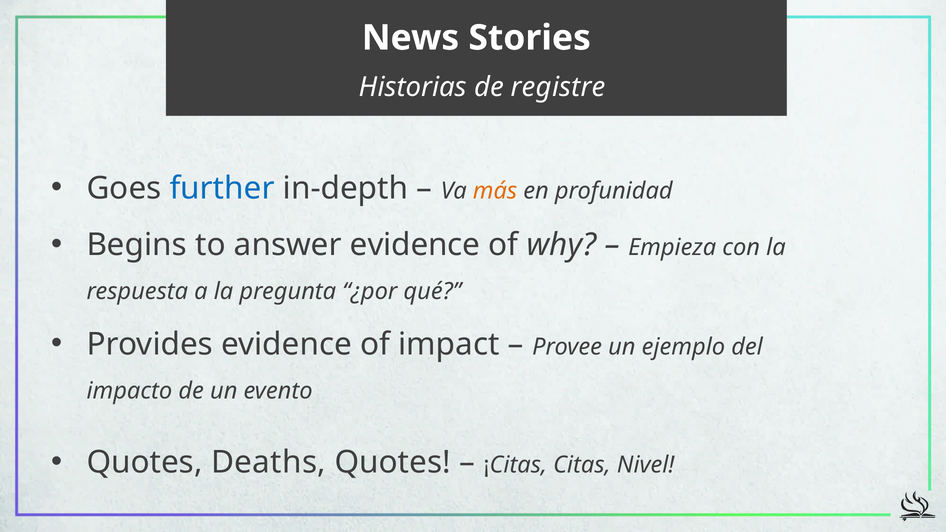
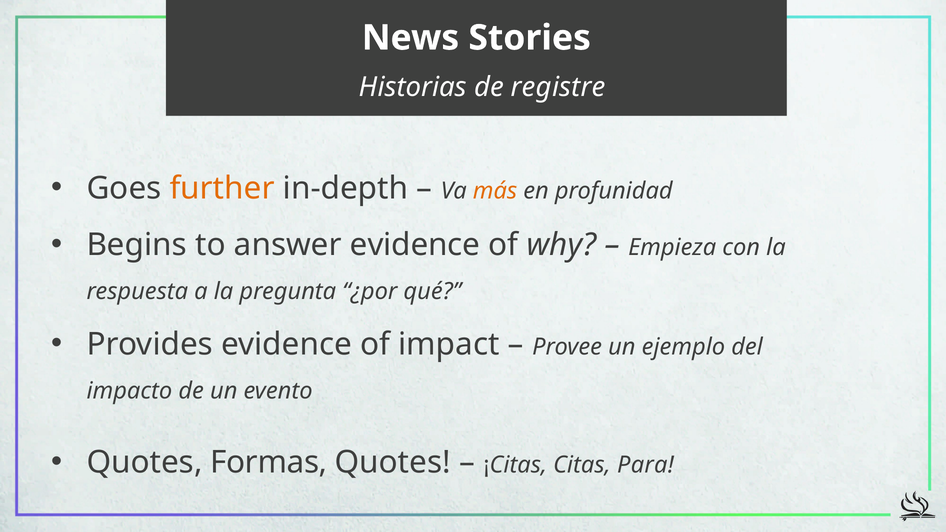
further colour: blue -> orange (222, 188)
Deaths: Deaths -> Formas (269, 463)
Nivel: Nivel -> Para (646, 465)
